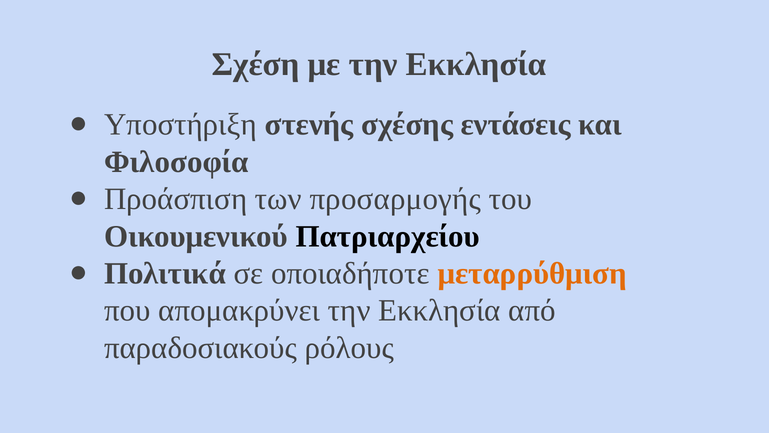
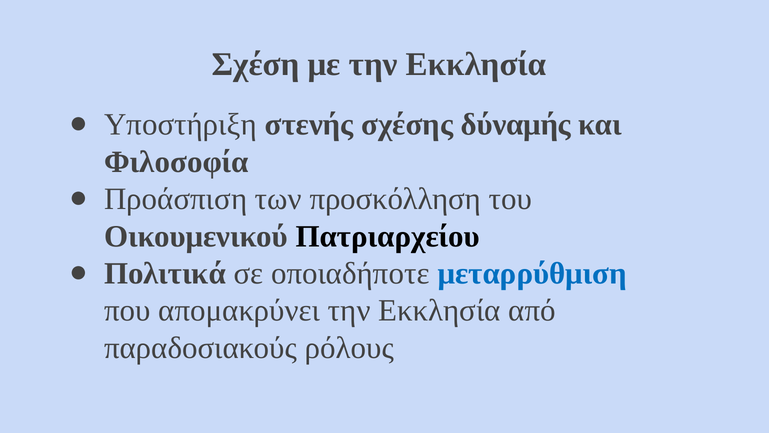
εντάσεις: εντάσεις -> δύναμής (516, 125)
προσαρμογής: προσαρμογής -> προσκόλληση (395, 199)
μεταρρύθμιση colour: orange -> blue (532, 273)
